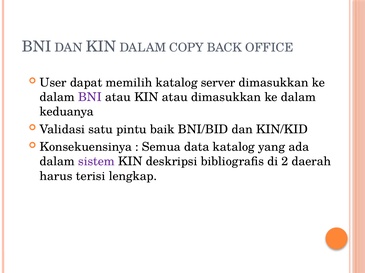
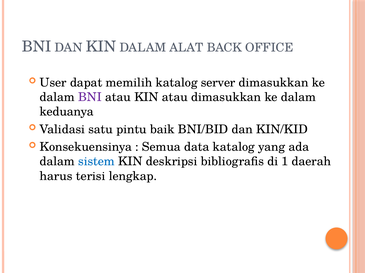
COPY: COPY -> ALAT (186, 48)
sistem colour: purple -> blue (96, 162)
2: 2 -> 1 (285, 162)
